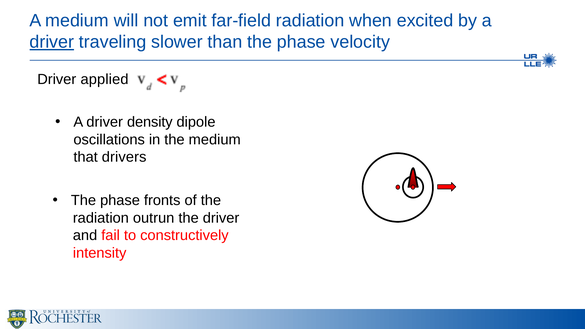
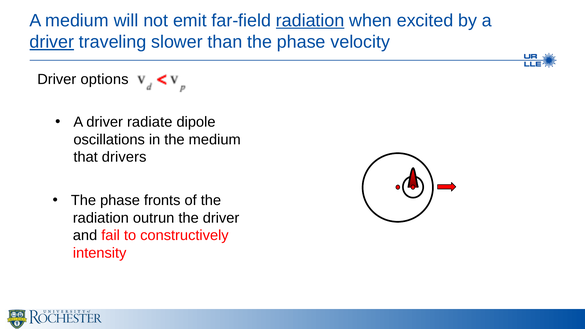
radiation underline: none -> present (310, 21)
applied: applied -> options (105, 79)
density: density -> radiate (150, 122)
